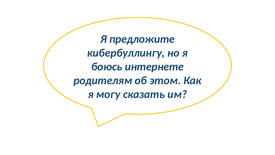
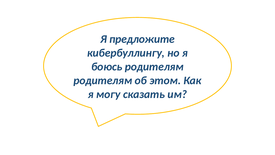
боюсь интернете: интернете -> родителям (154, 67)
